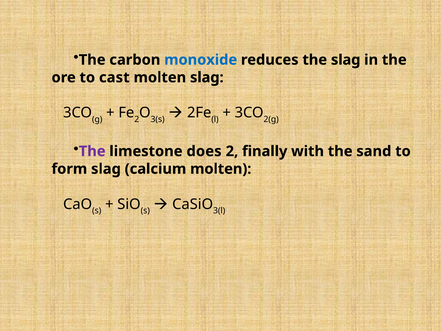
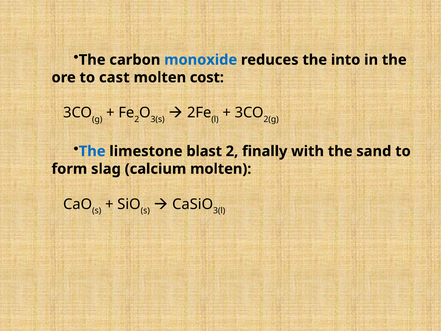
the slag: slag -> into (346, 60)
molten slag: slag -> cost (207, 77)
The colour: purple -> blue (92, 151)
does: does -> blast (204, 151)
